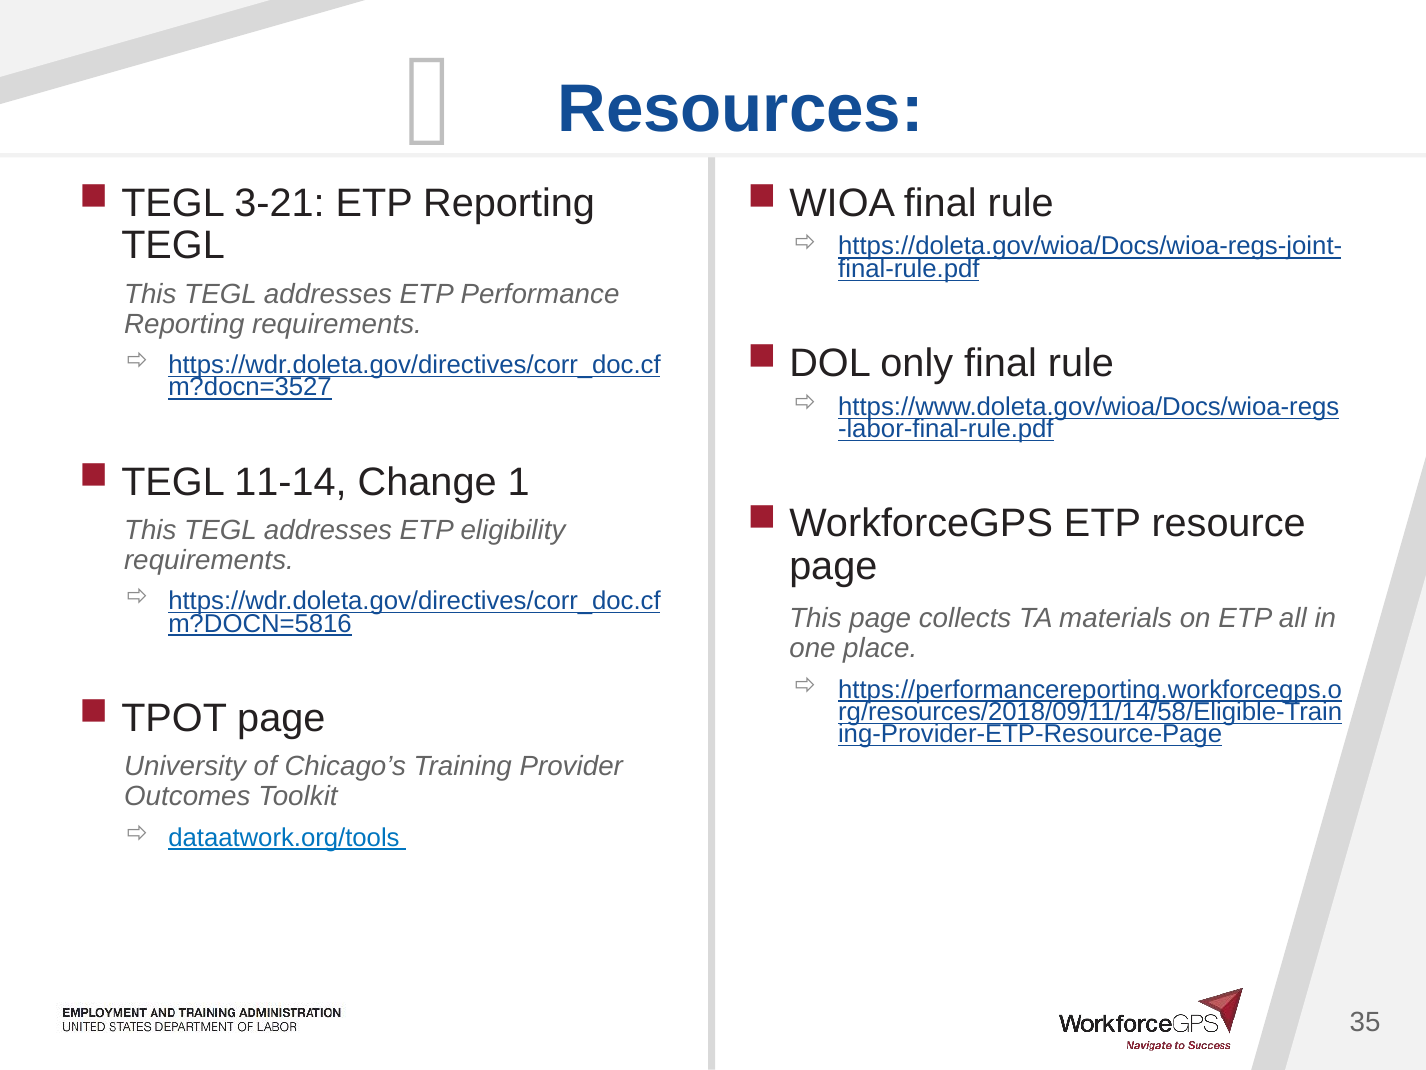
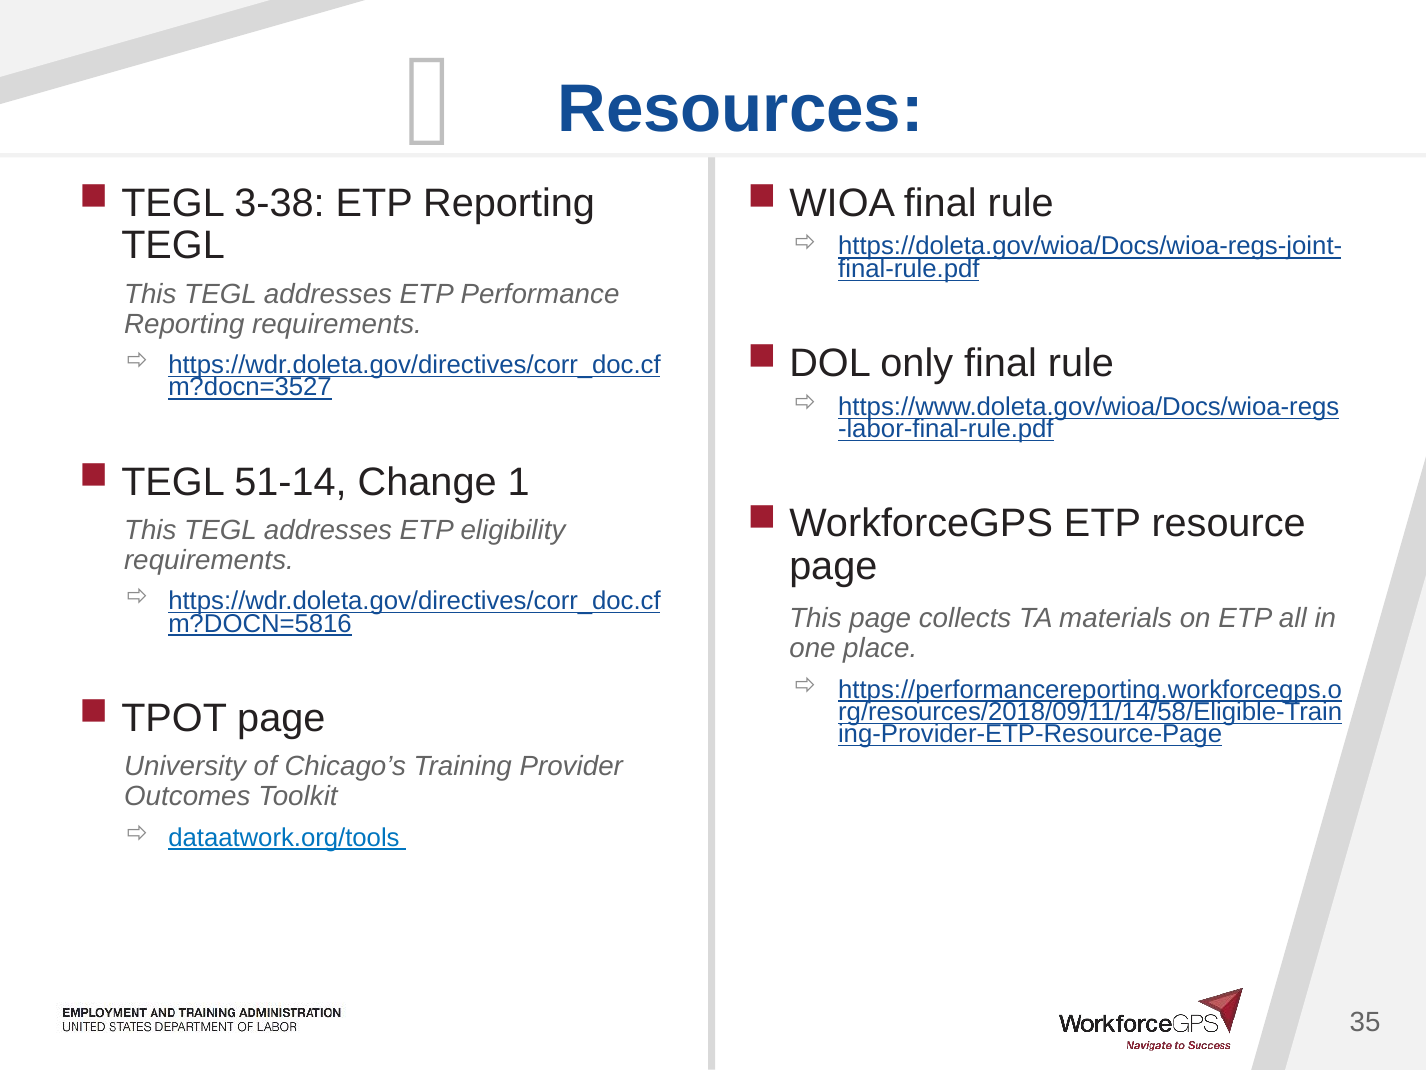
3-21: 3-21 -> 3-38 (279, 203)
11-14: 11-14 -> 51-14 (291, 482)
